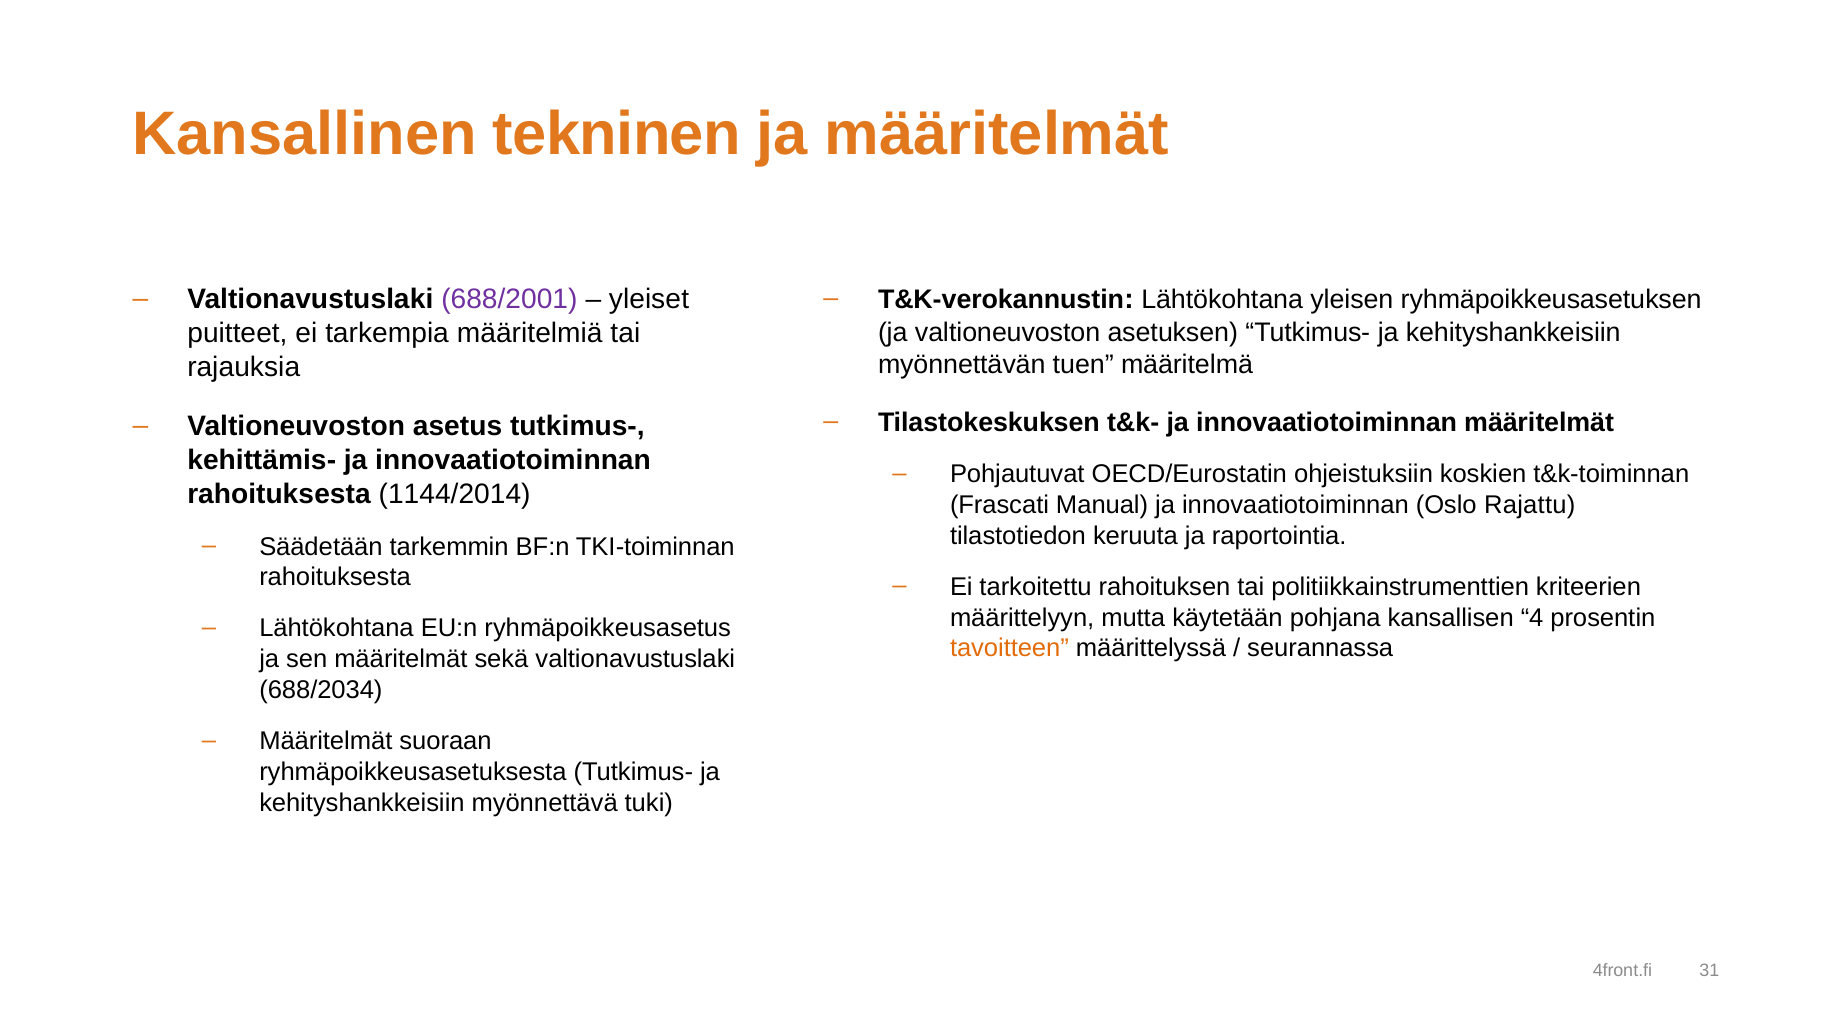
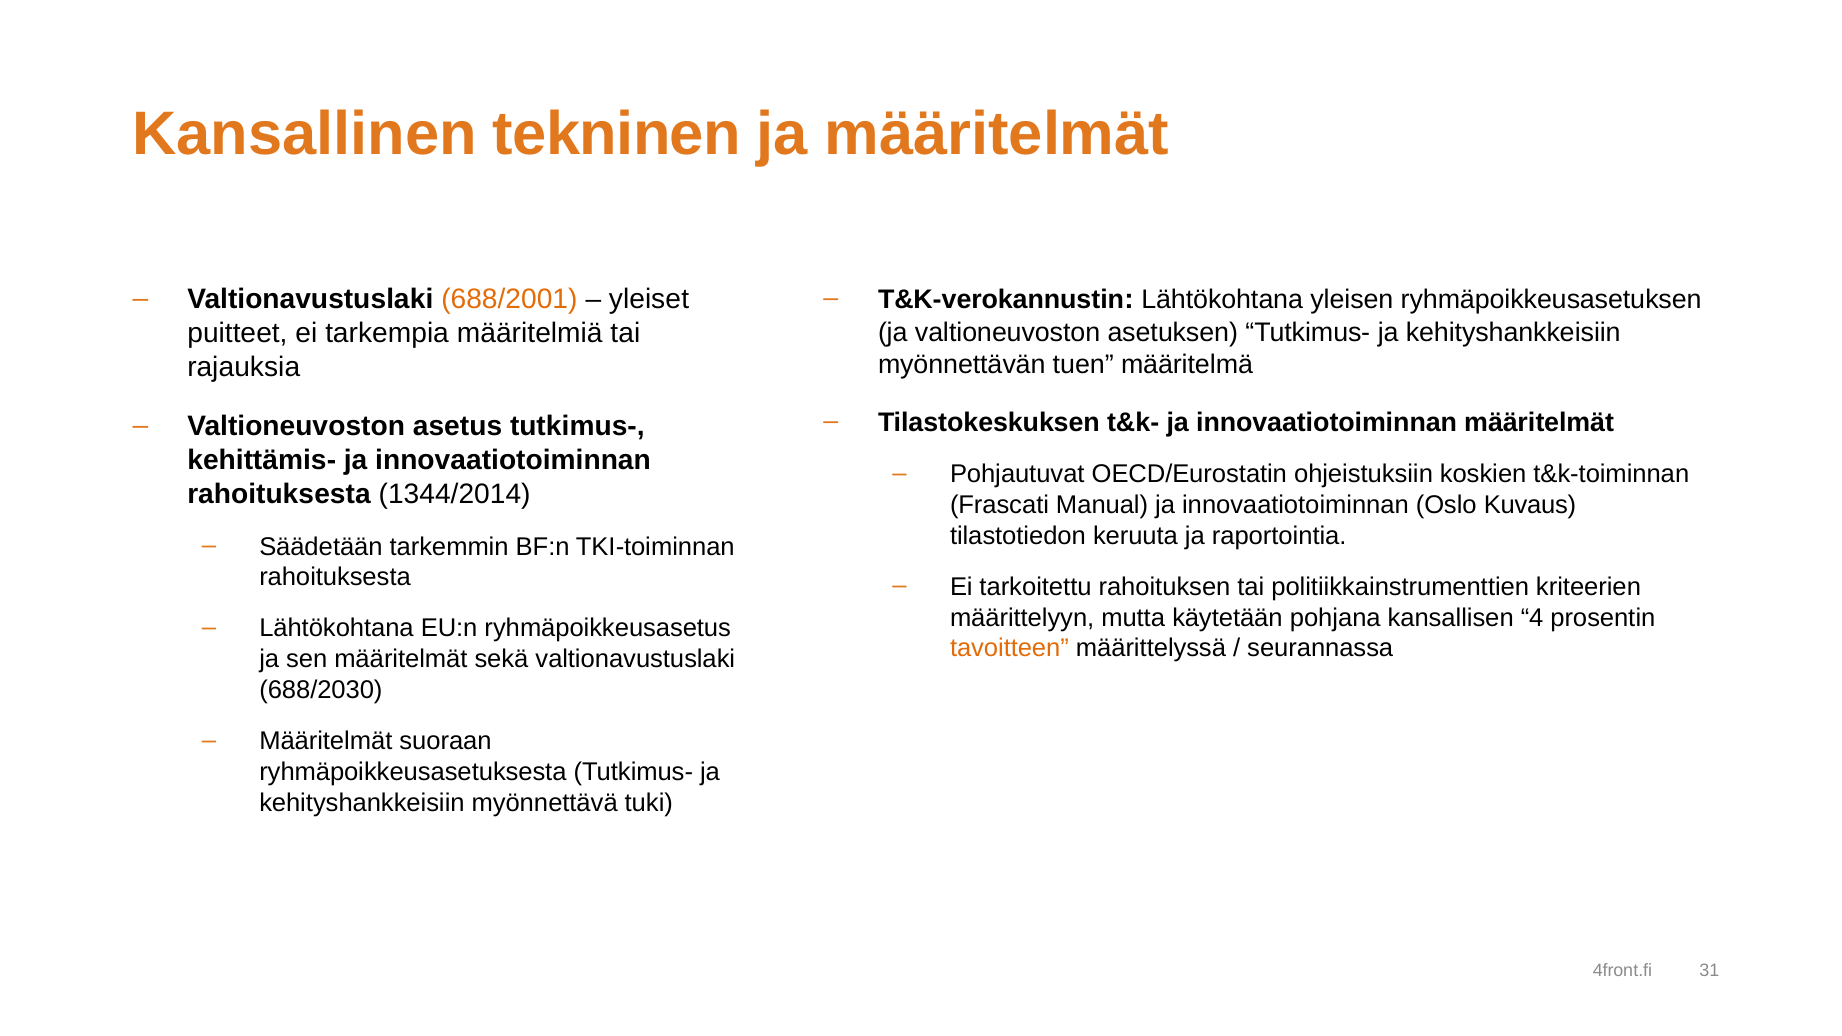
688/2001 colour: purple -> orange (509, 300)
1144/2014: 1144/2014 -> 1344/2014 (455, 494)
Rajattu: Rajattu -> Kuvaus (1530, 505)
688/2034: 688/2034 -> 688/2030 (321, 690)
